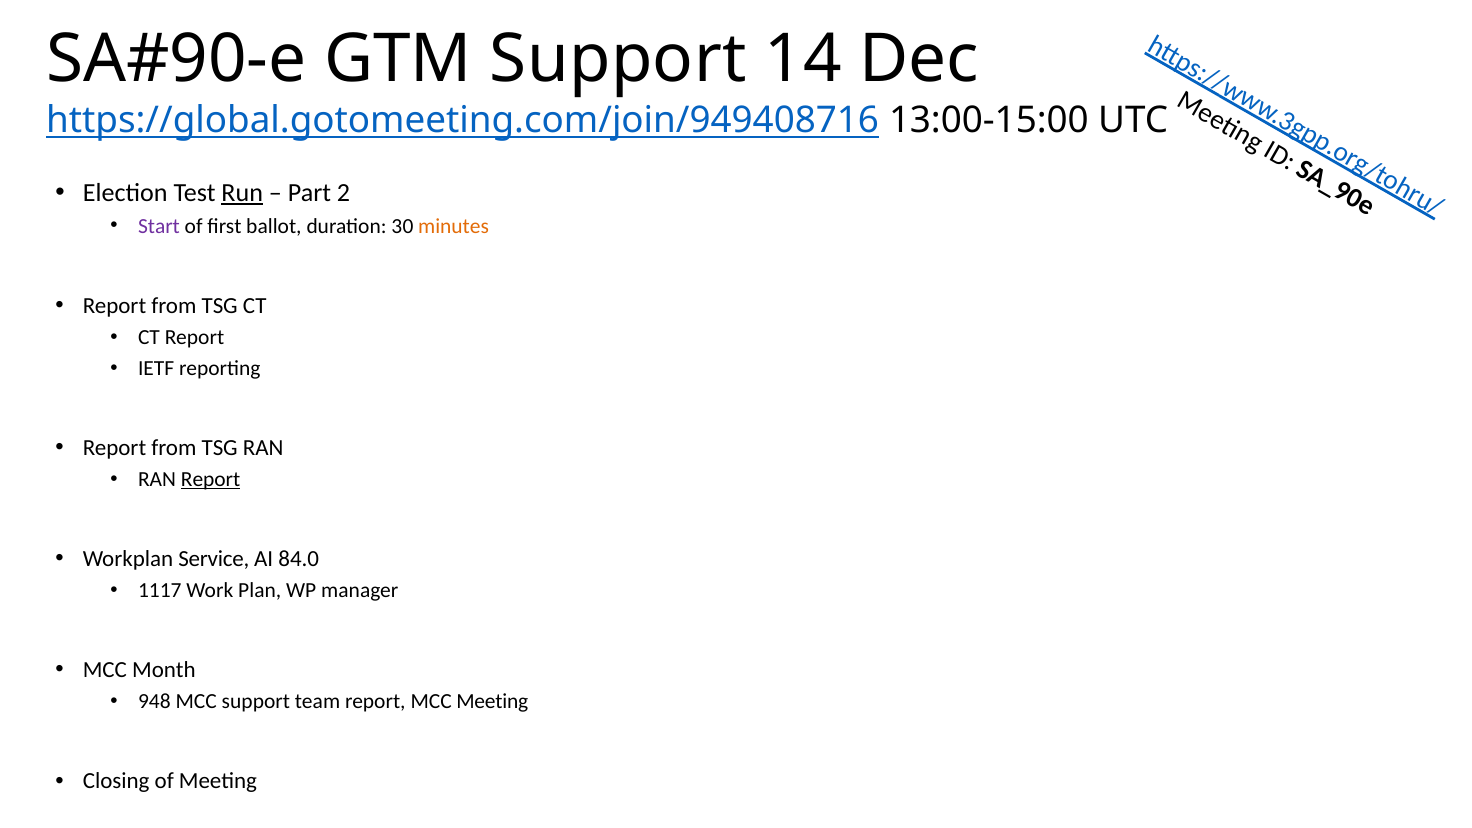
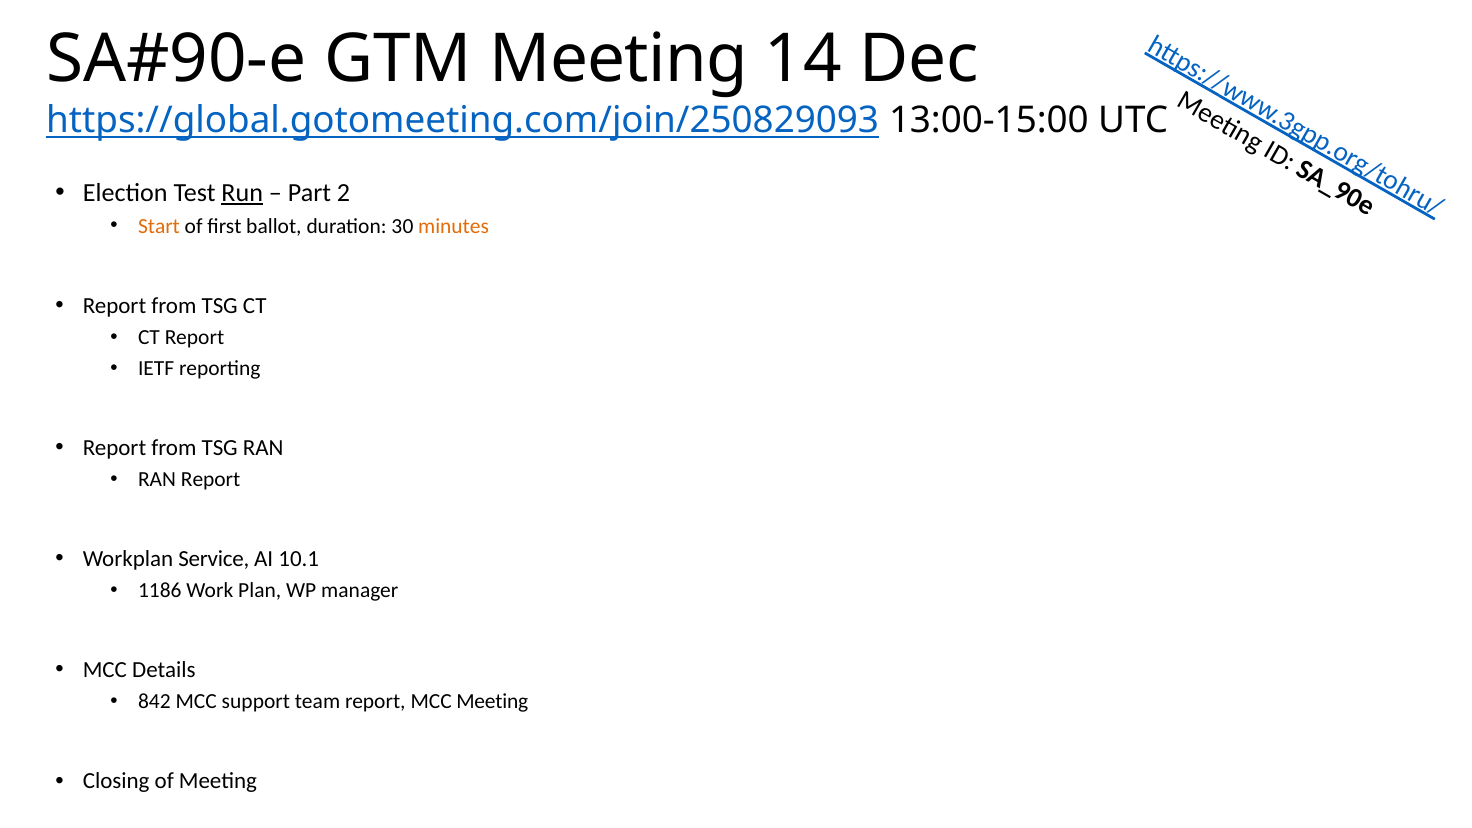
GTM Support: Support -> Meeting (619, 59)
https://global.gotomeeting.com/join/949408716: https://global.gotomeeting.com/join/949408716 -> https://global.gotomeeting.com/join/250829093 (463, 120)
Start colour: purple -> orange (159, 226)
Report underline: present -> none (211, 479)
84.0: 84.0 -> 10.1 (299, 559)
1117: 1117 -> 1186 (160, 591)
Month: Month -> Details (164, 670)
948: 948 -> 842 (154, 702)
